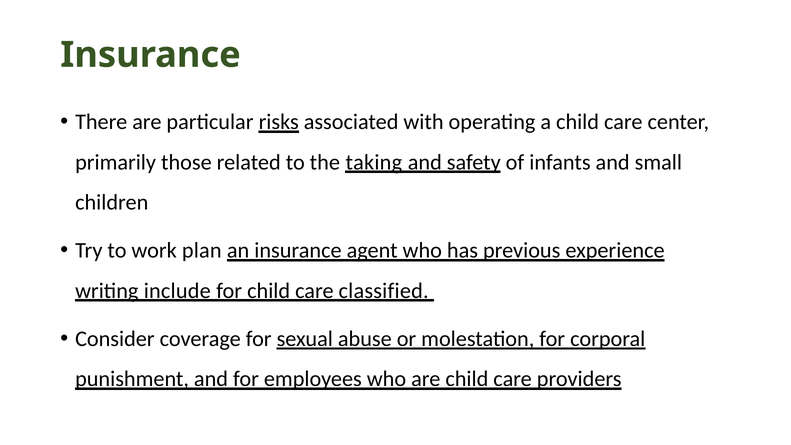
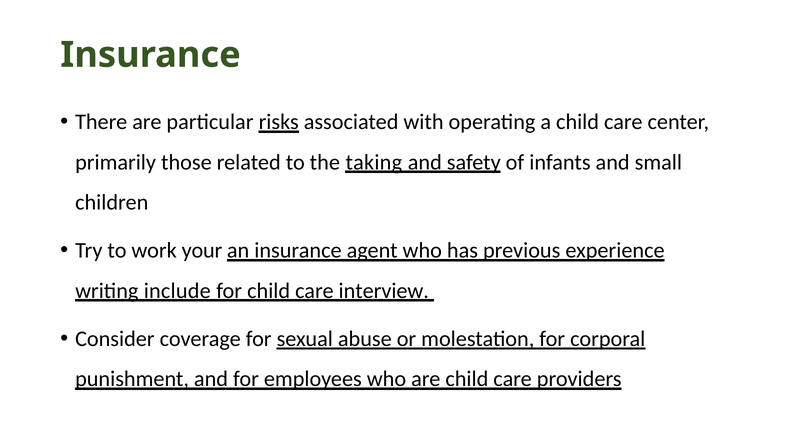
plan: plan -> your (202, 251)
classified: classified -> interview (384, 291)
